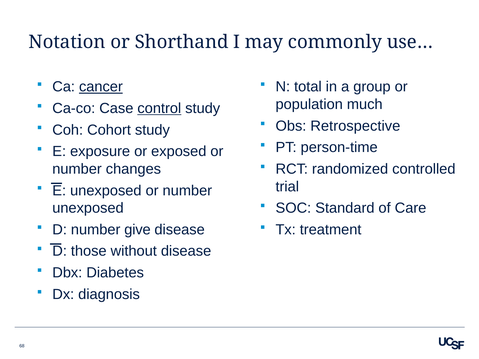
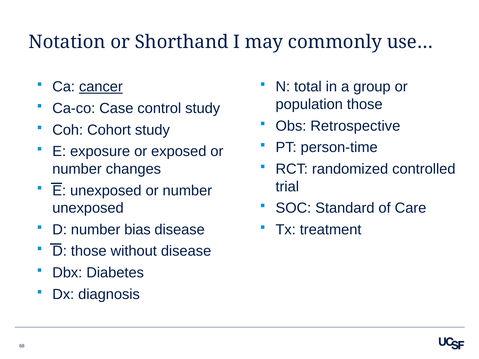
population much: much -> those (365, 104)
control underline: present -> none (159, 108)
give: give -> bias (137, 230)
